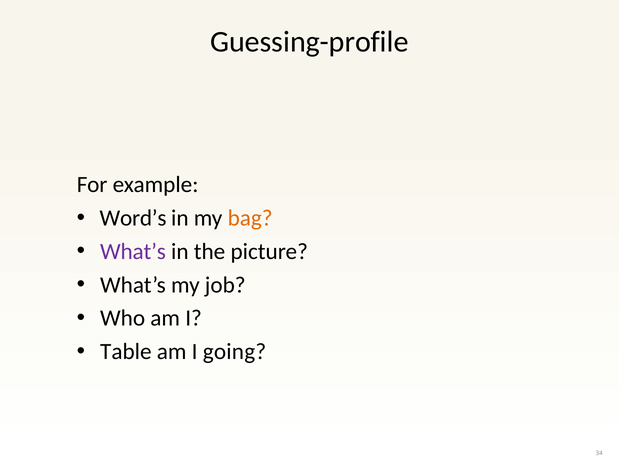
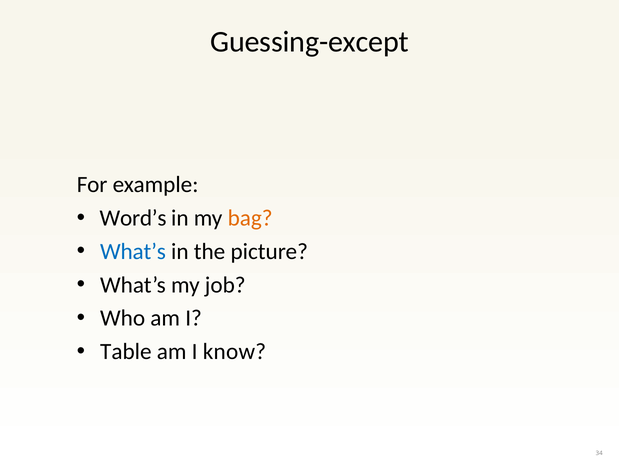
Guessing-profile: Guessing-profile -> Guessing-except (309, 42)
What’s colour: purple -> blue (133, 252)
going: going -> know (234, 352)
